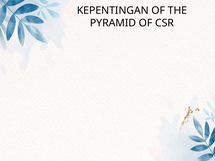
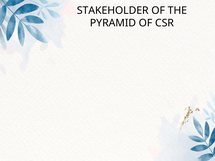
KEPENTINGAN: KEPENTINGAN -> STAKEHOLDER (113, 10)
